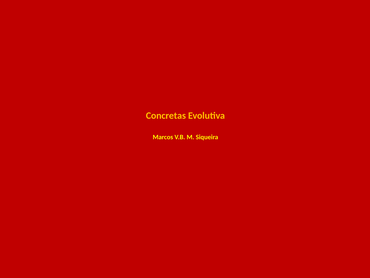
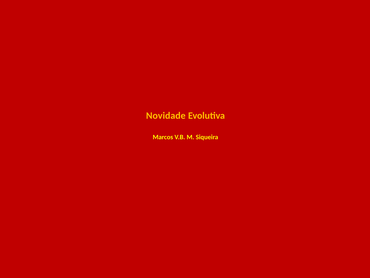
Concretas: Concretas -> Novidade (166, 115)
